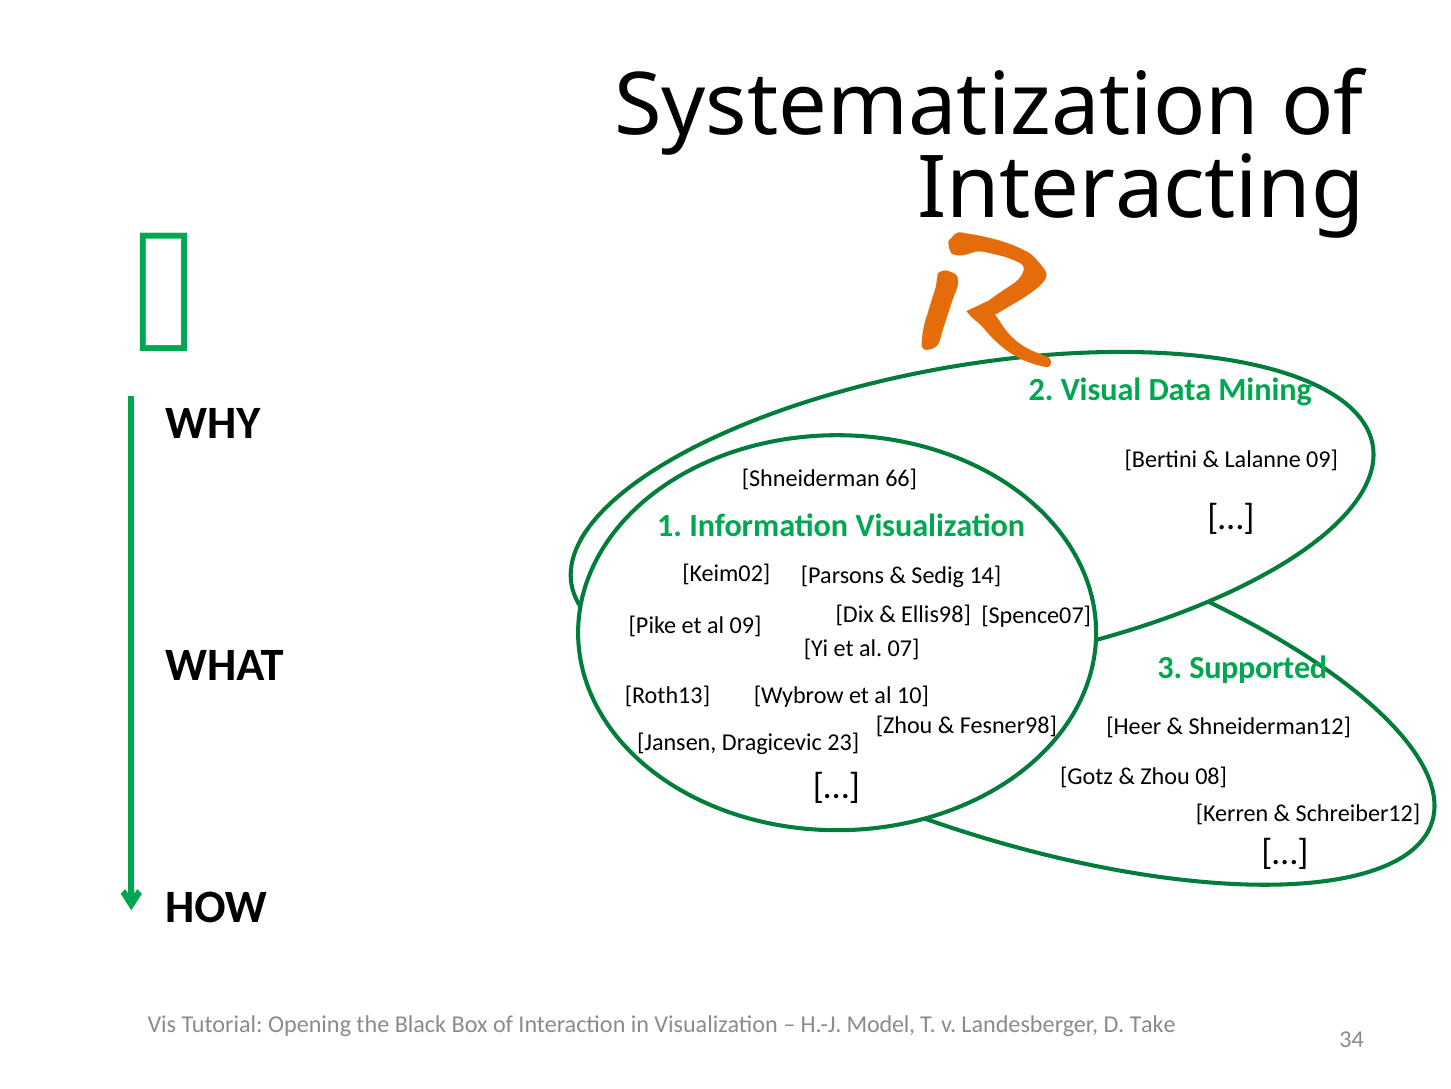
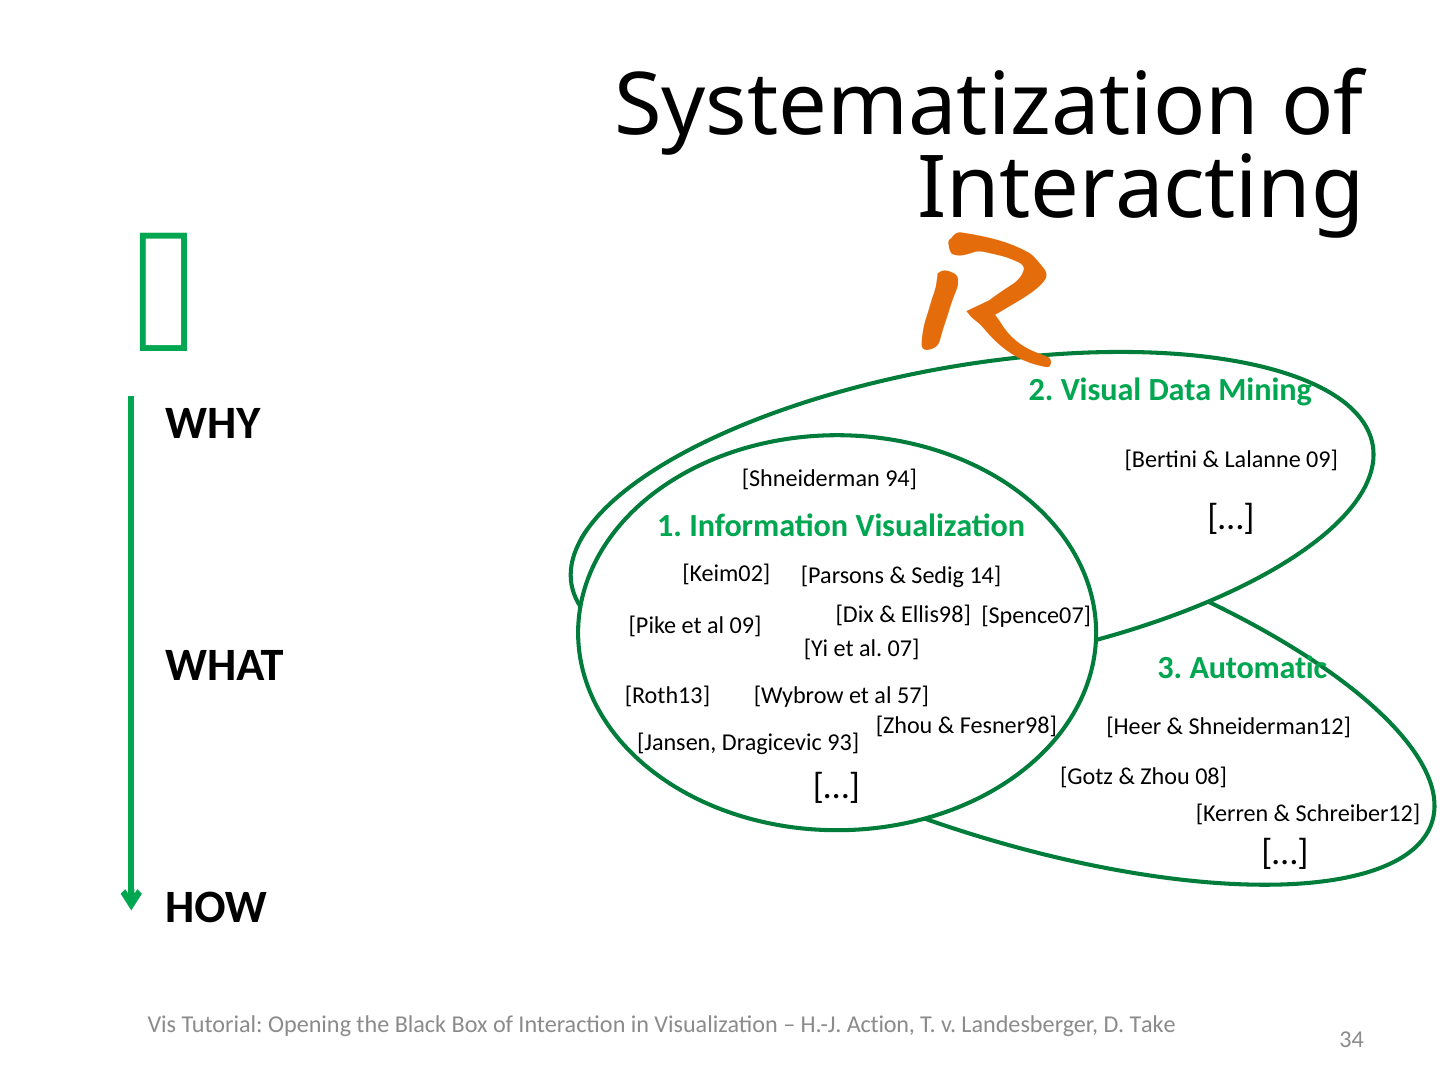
66: 66 -> 94 (901, 478)
Supported: Supported -> Automatic (1258, 668)
10: 10 -> 57 (913, 695)
23: 23 -> 93 (843, 742)
Model: Model -> Action (881, 1024)
